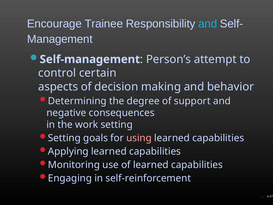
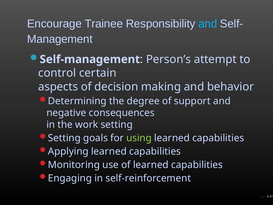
using colour: pink -> light green (139, 138)
